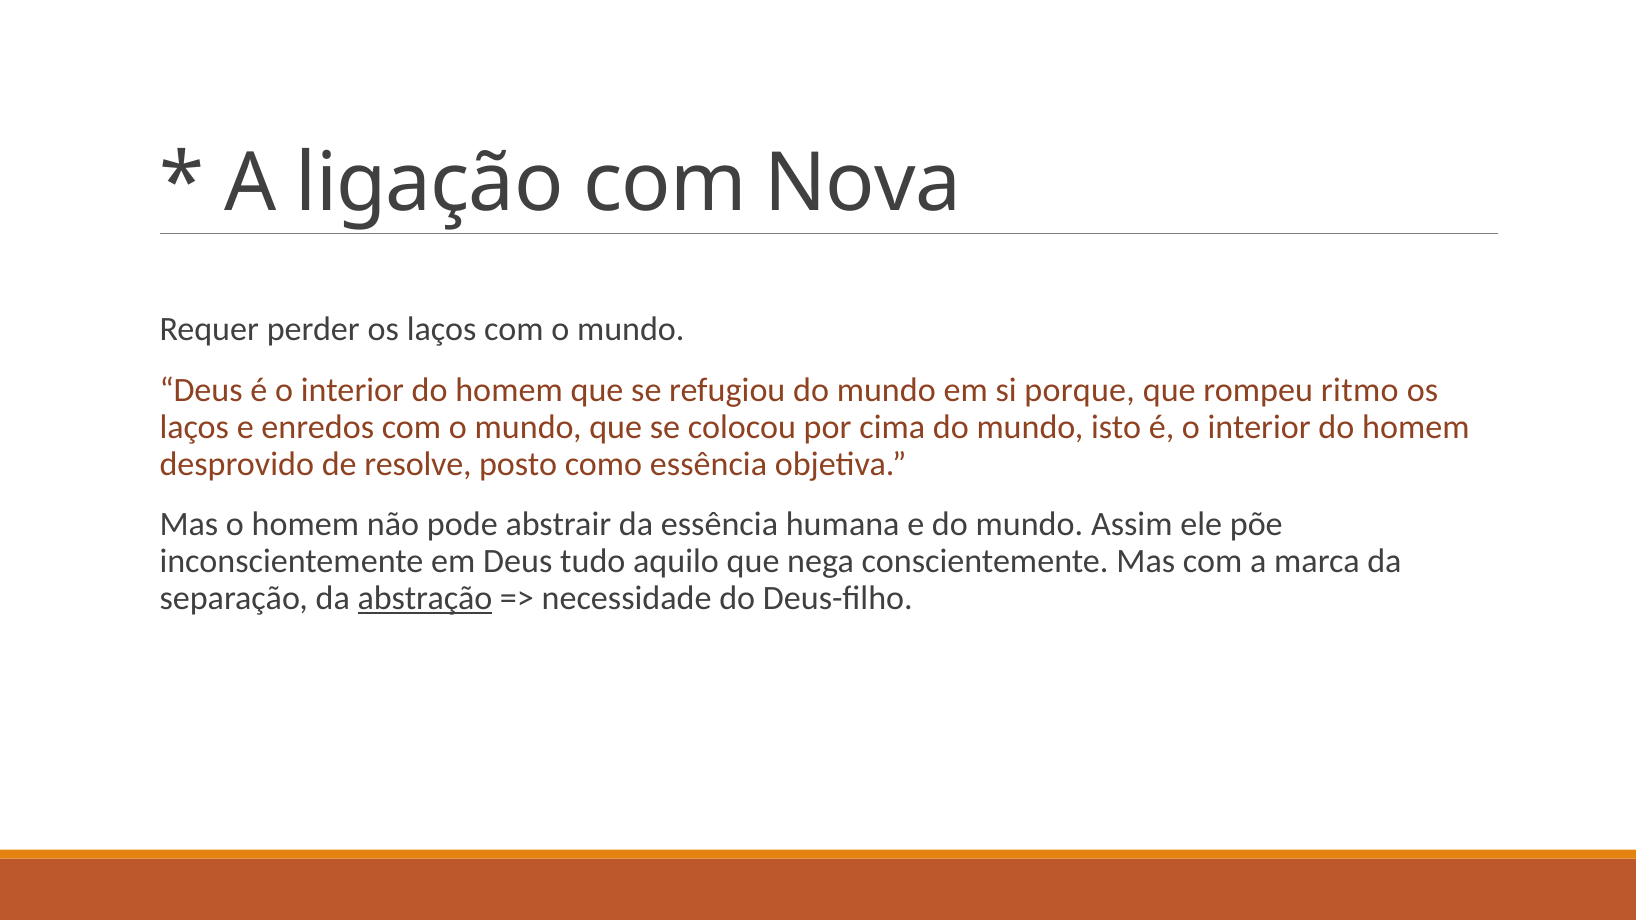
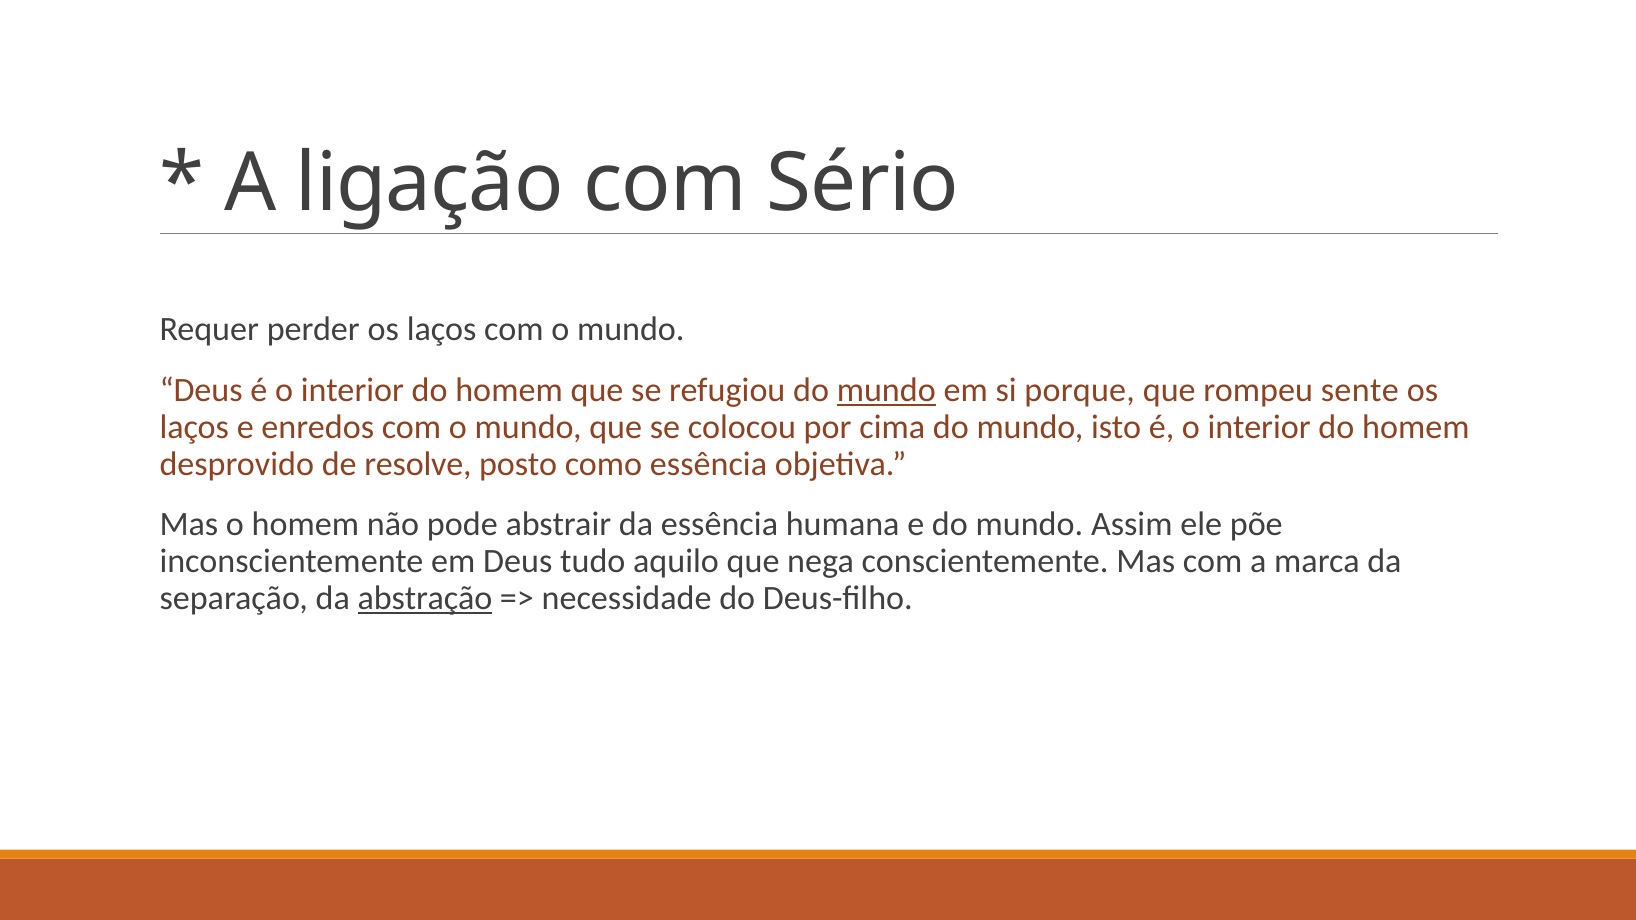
Nova: Nova -> Sério (863, 183)
mundo underline: none -> present (886, 390)
ritmo: ritmo -> sente (1360, 390)
